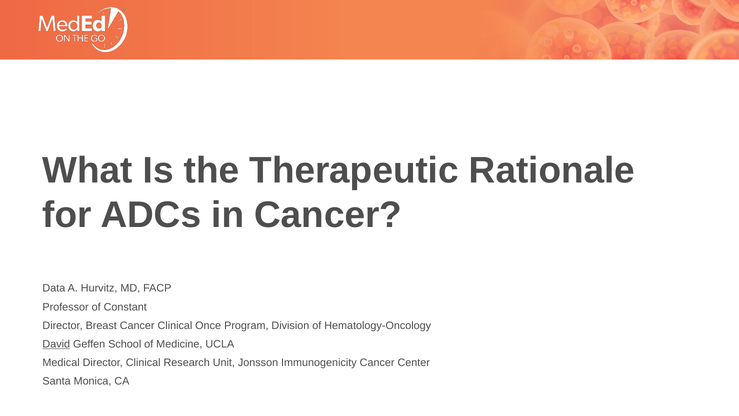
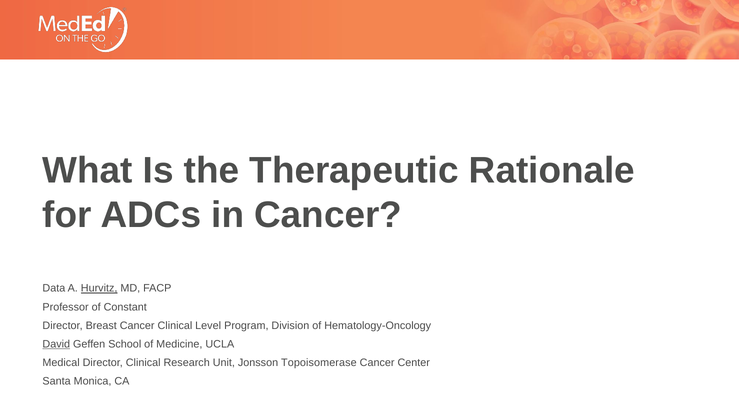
Hurvitz underline: none -> present (99, 288)
Once: Once -> Level (208, 325)
Immunogenicity: Immunogenicity -> Topoisomerase (319, 362)
